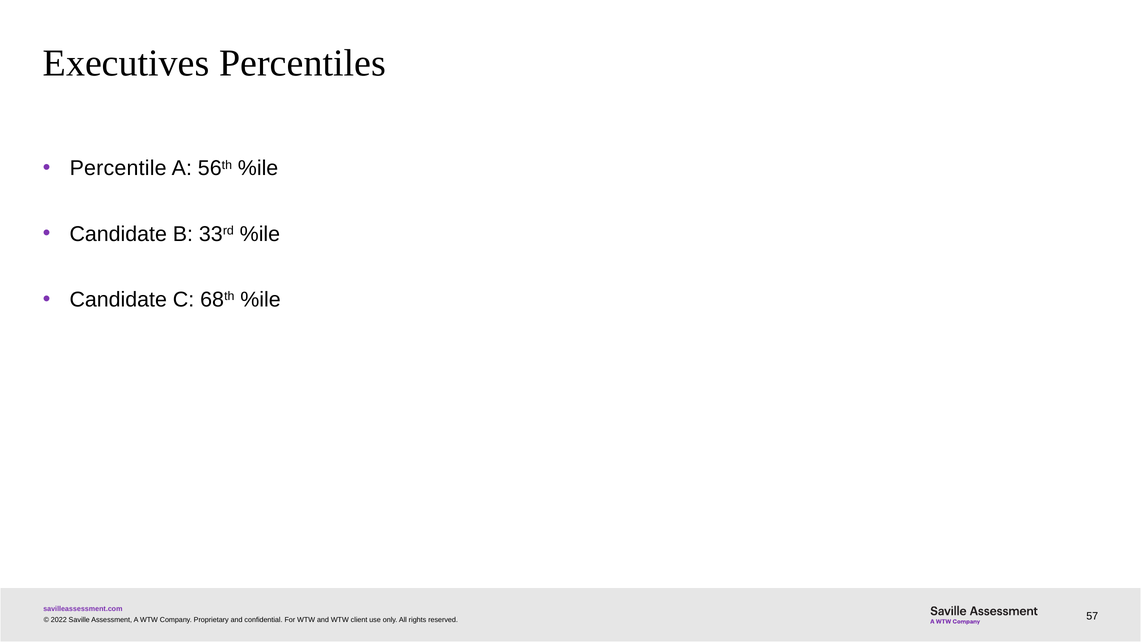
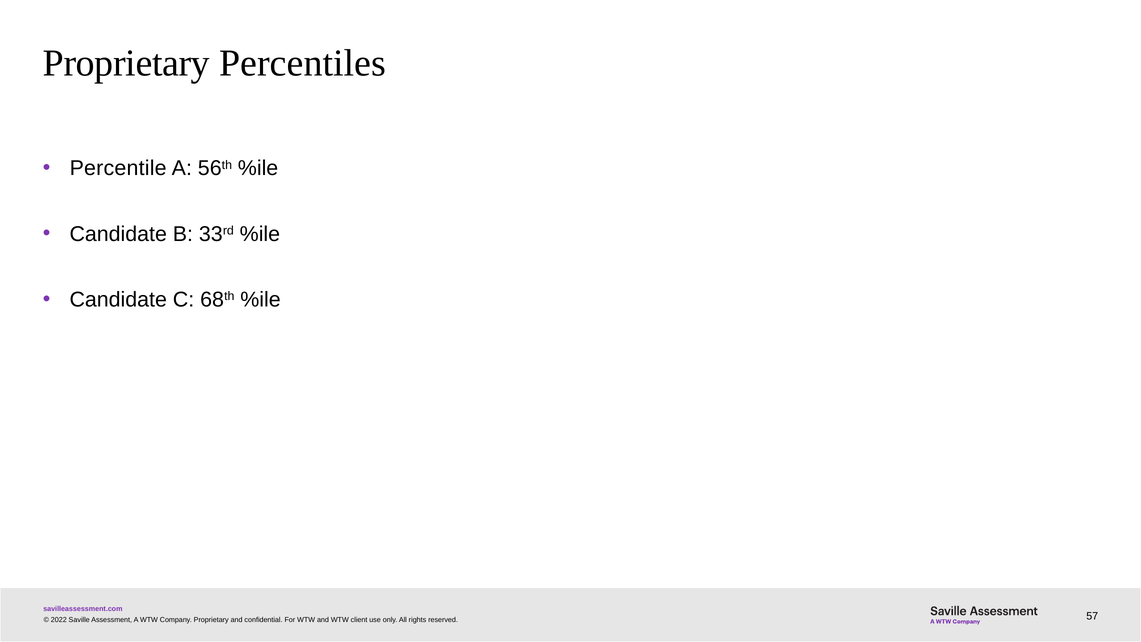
Executives: Executives -> Proprietary (126, 63)
